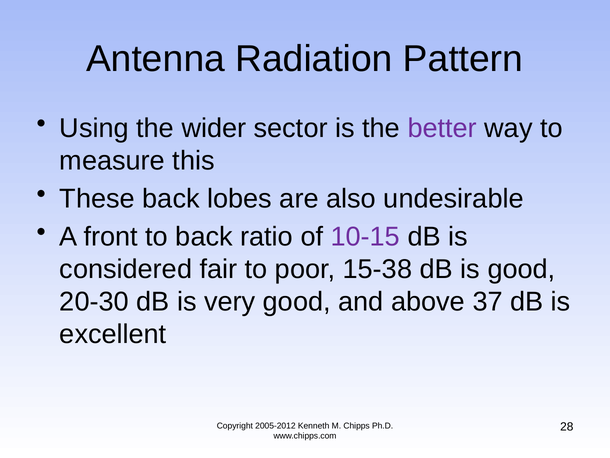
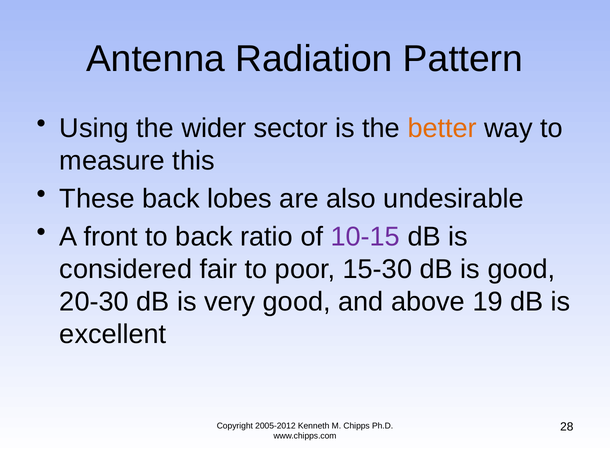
better colour: purple -> orange (442, 128)
15-38: 15-38 -> 15-30 (377, 269)
37: 37 -> 19 (488, 302)
